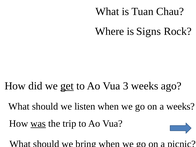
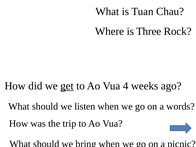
Signs: Signs -> Three (149, 31)
3: 3 -> 4 (126, 86)
a weeks: weeks -> words (181, 106)
was underline: present -> none (38, 124)
